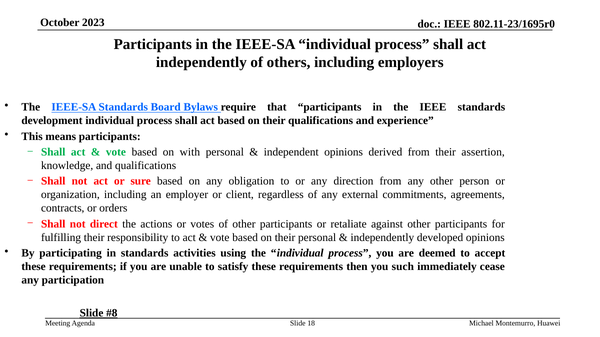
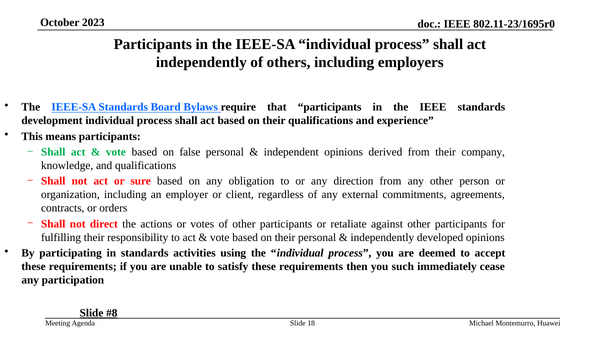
with: with -> false (190, 152)
assertion: assertion -> company (483, 152)
